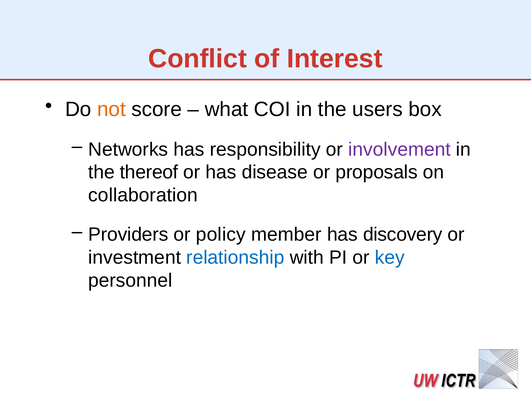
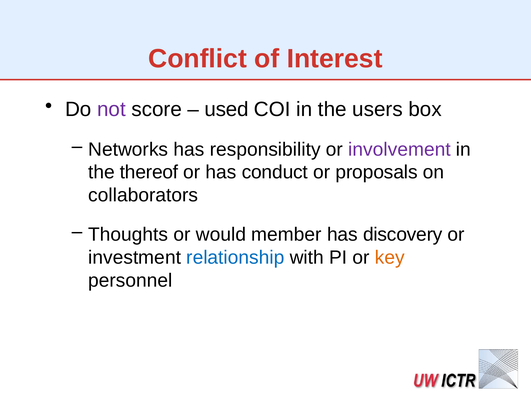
not colour: orange -> purple (111, 109)
what: what -> used (227, 109)
disease: disease -> conduct (275, 172)
collaboration: collaboration -> collaborators (143, 195)
Providers: Providers -> Thoughts (128, 235)
policy: policy -> would (221, 235)
key colour: blue -> orange (390, 258)
